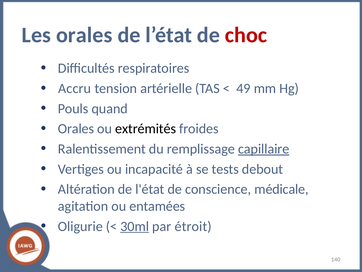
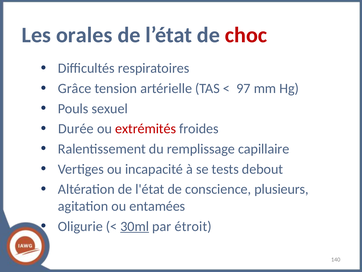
Accru: Accru -> Grâce (75, 88)
49: 49 -> 97 (243, 88)
quand: quand -> sexuel (110, 108)
Orales: Orales -> Durée (76, 129)
extrémités colour: black -> red (146, 129)
capillaire underline: present -> none (264, 149)
médicale: médicale -> plusieurs (281, 189)
